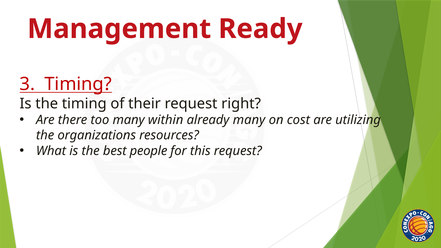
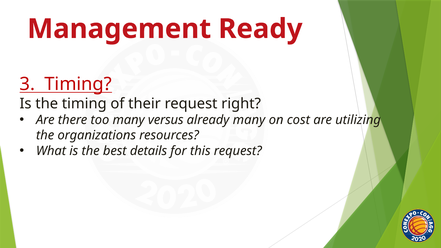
within: within -> versus (166, 120)
people: people -> details (148, 151)
